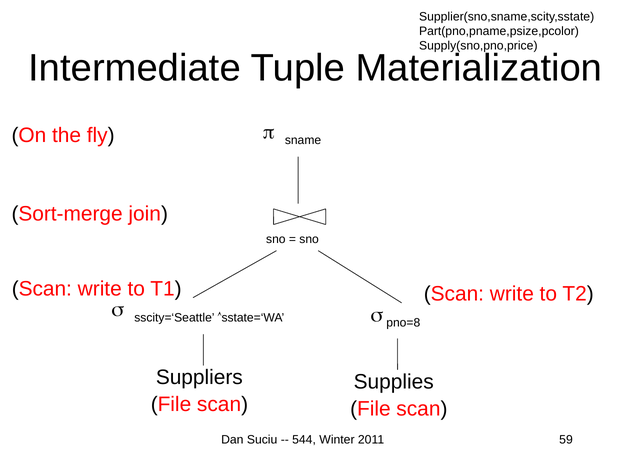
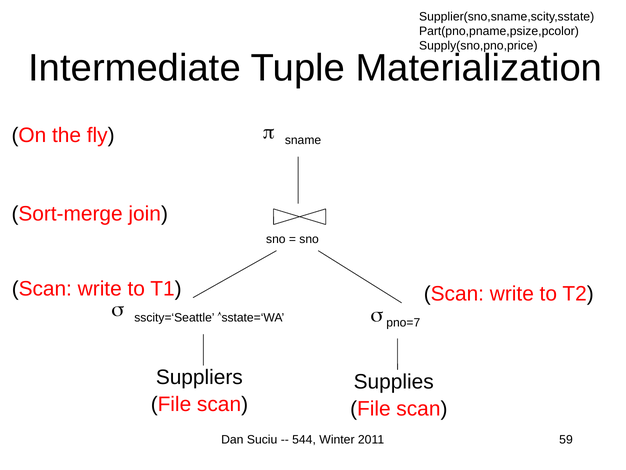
pno=8: pno=8 -> pno=7 (403, 323)
